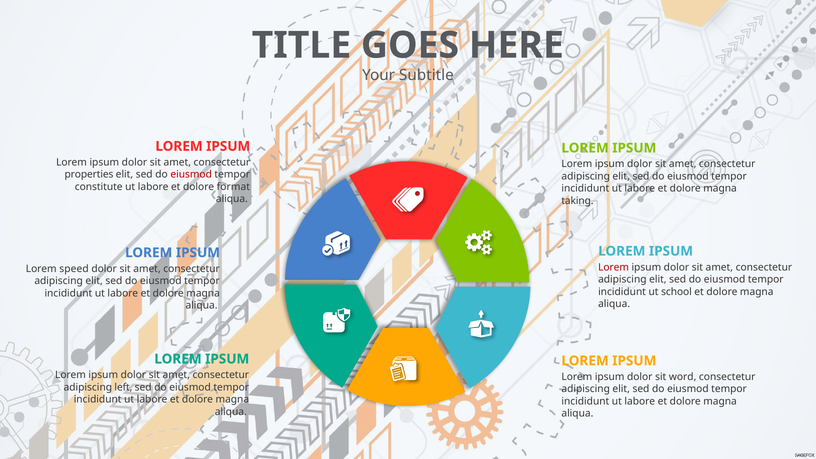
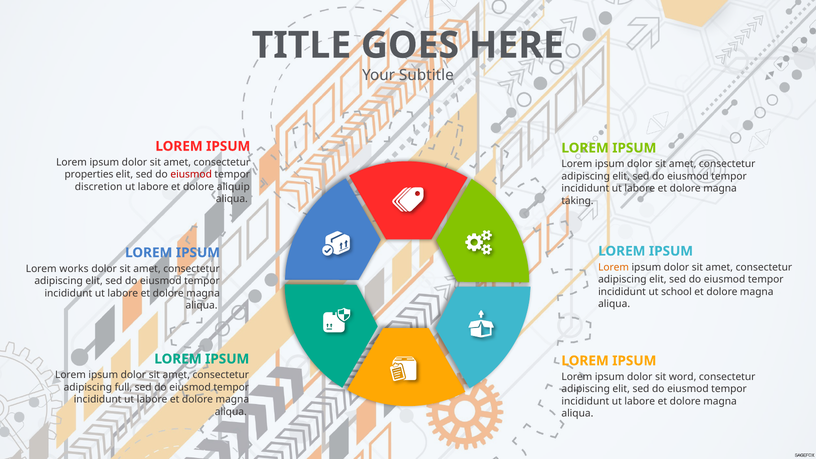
constitute: constitute -> discretion (99, 187)
format: format -> aliquip (233, 187)
Lorem colour: red -> orange (614, 267)
speed: speed -> works (74, 269)
left: left -> full (123, 387)
